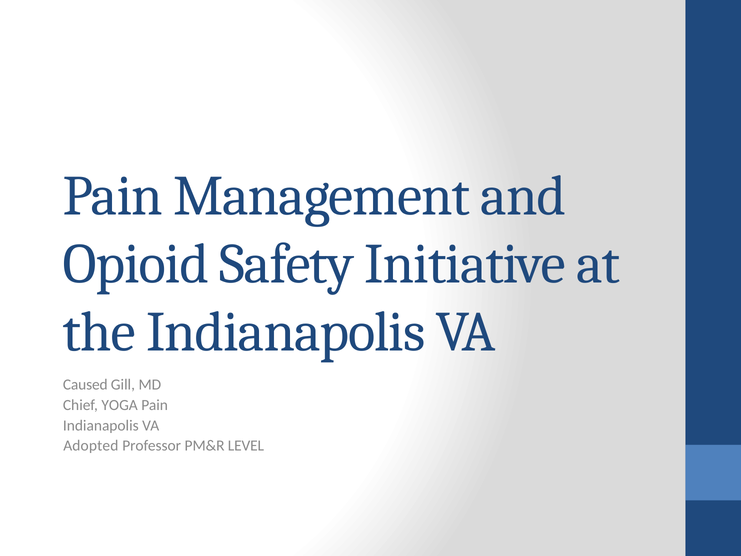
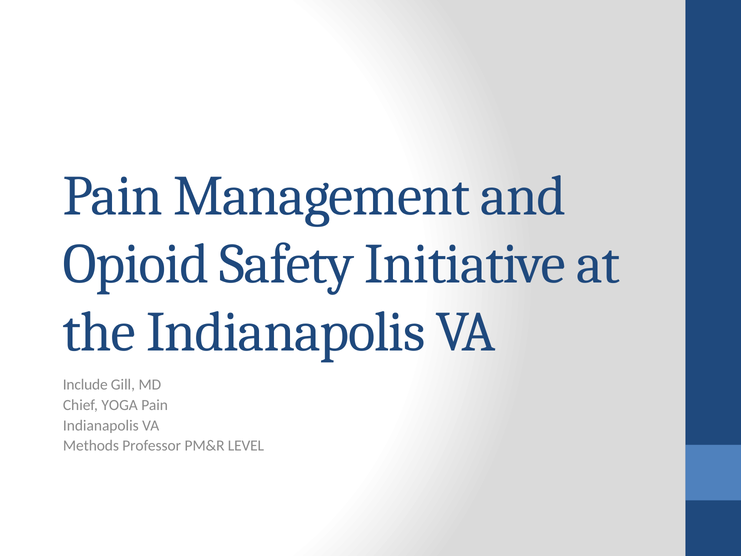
Caused: Caused -> Include (85, 385)
Adopted: Adopted -> Methods (91, 446)
